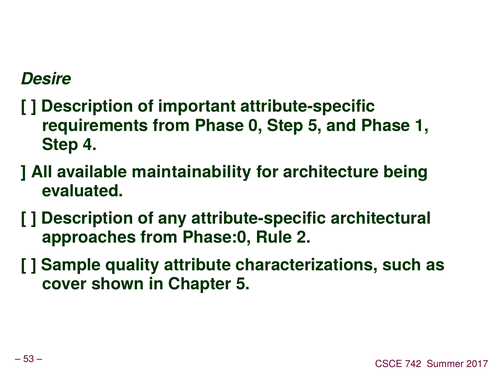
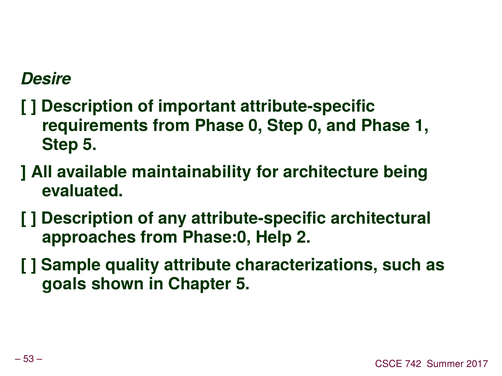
Step 5: 5 -> 0 (315, 126)
Step 4: 4 -> 5 (90, 145)
Rule: Rule -> Help (274, 238)
cover: cover -> goals (64, 284)
